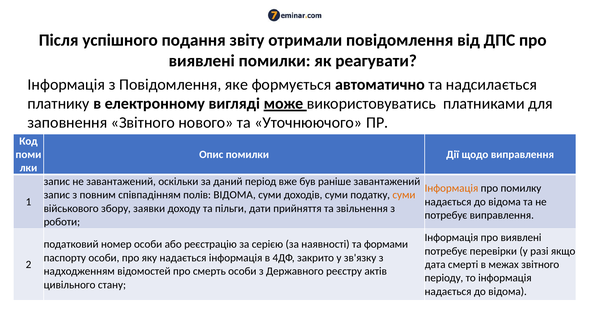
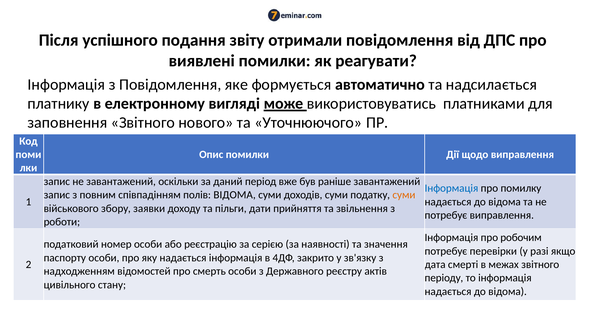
Інформація colour: orange -> blue (451, 188)
Інформація про виявлені: виявлені -> робочим (521, 238)
формами: формами -> значення (386, 245)
